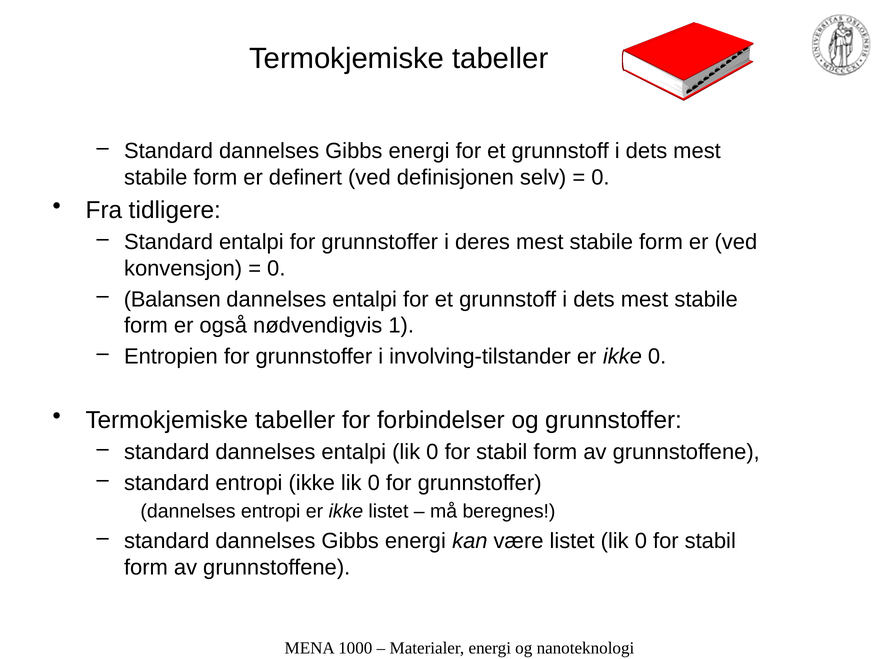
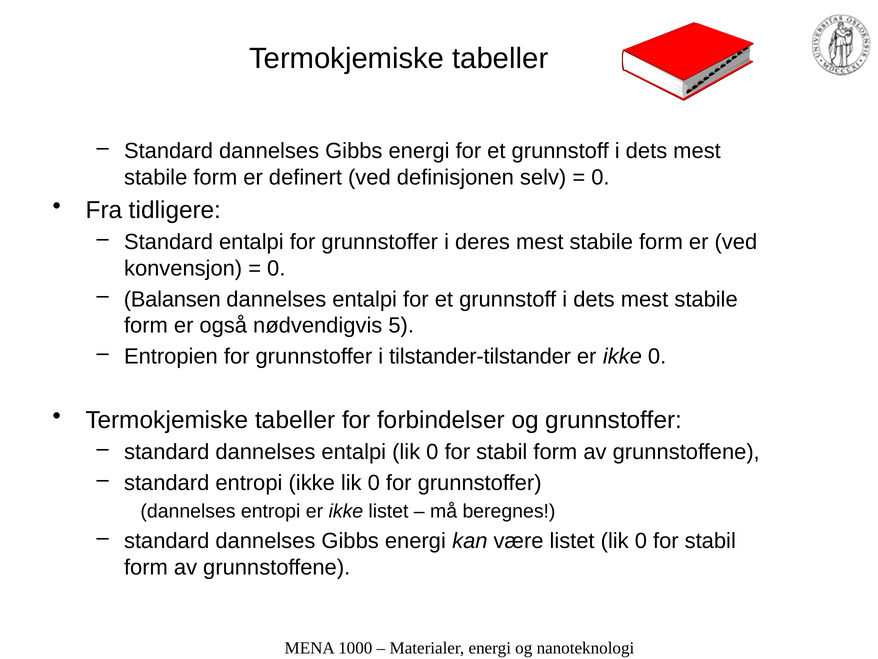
1: 1 -> 5 (401, 325)
involving-tilstander: involving-tilstander -> tilstander-tilstander (480, 356)
